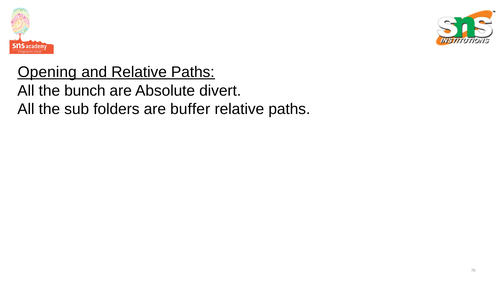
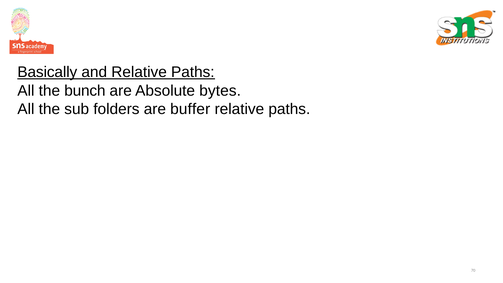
Opening: Opening -> Basically (47, 72)
divert: divert -> bytes (220, 91)
